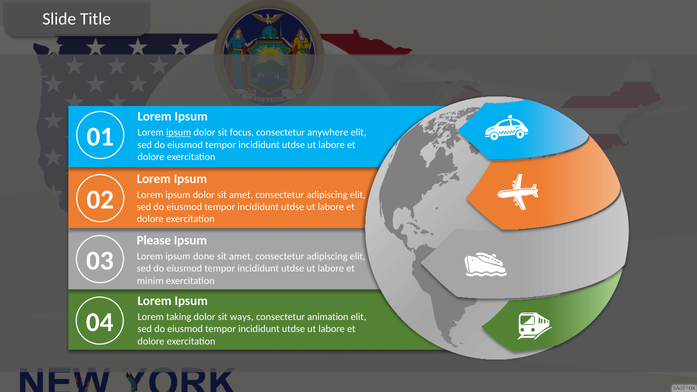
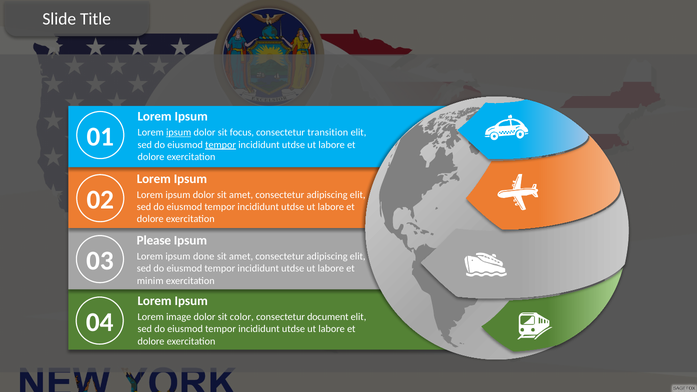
anywhere: anywhere -> transition (328, 132)
tempor underline: none -> present (221, 145)
taking: taking -> image (179, 317)
ways: ways -> color (242, 317)
animation: animation -> document (328, 317)
